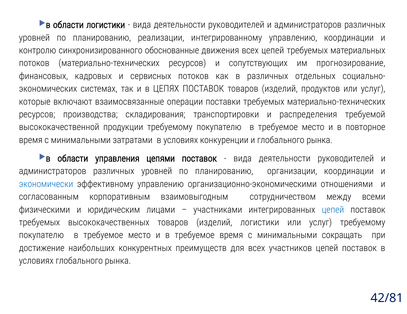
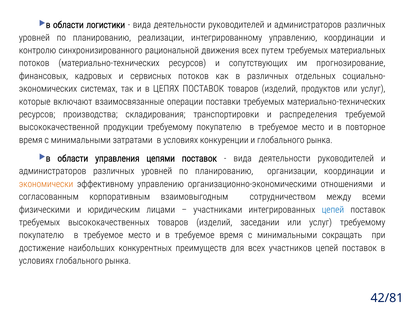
обоснованные: обоснованные -> рациональной (172, 50)
всех цепей: цепей -> путем (273, 50)
экономически colour: blue -> orange (46, 184)
изделий логистики: логистики -> заседании (260, 222)
